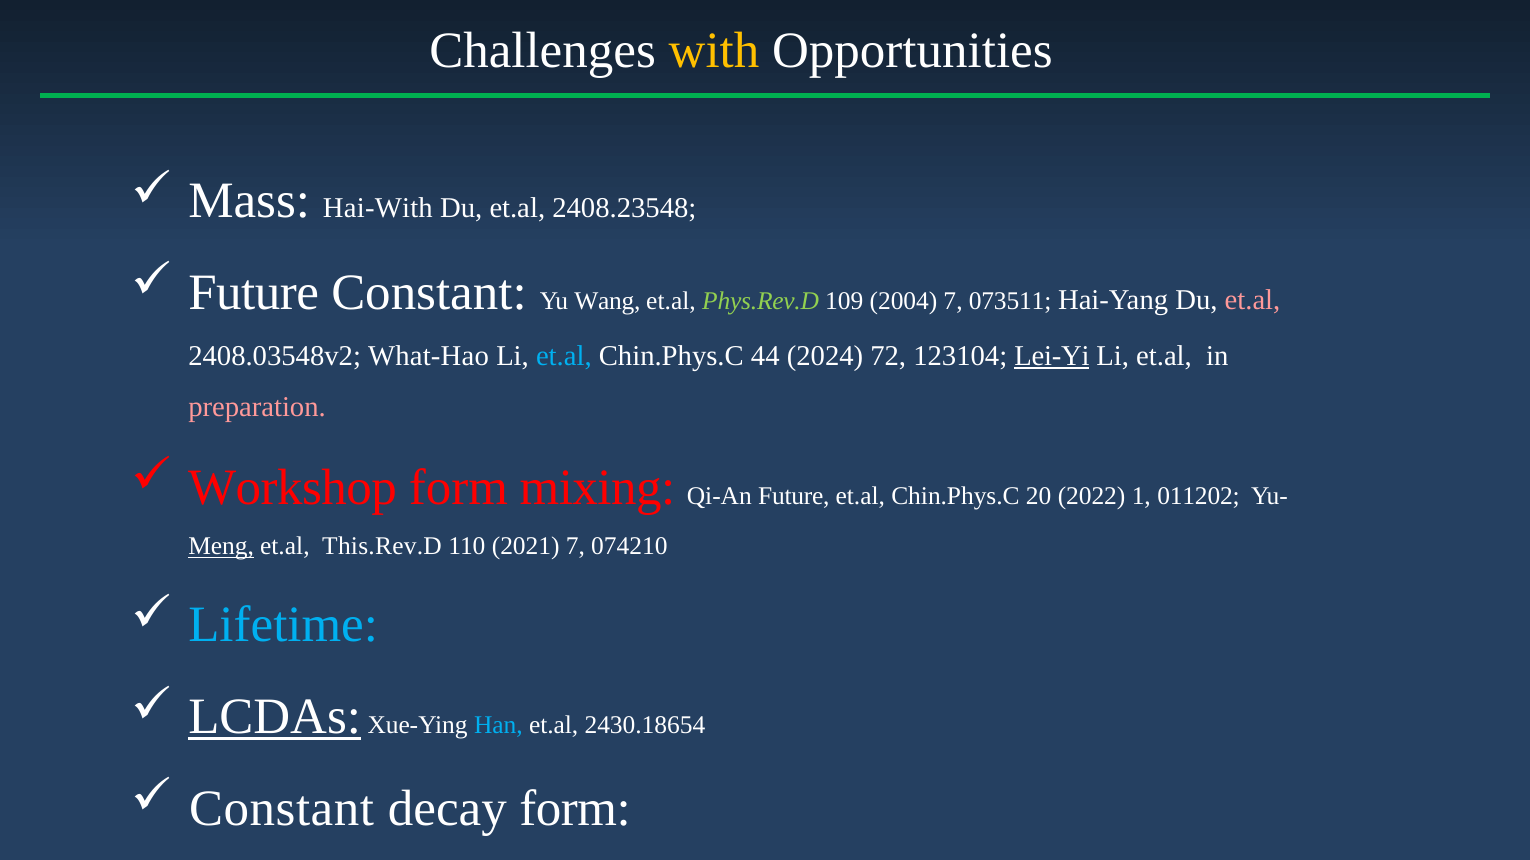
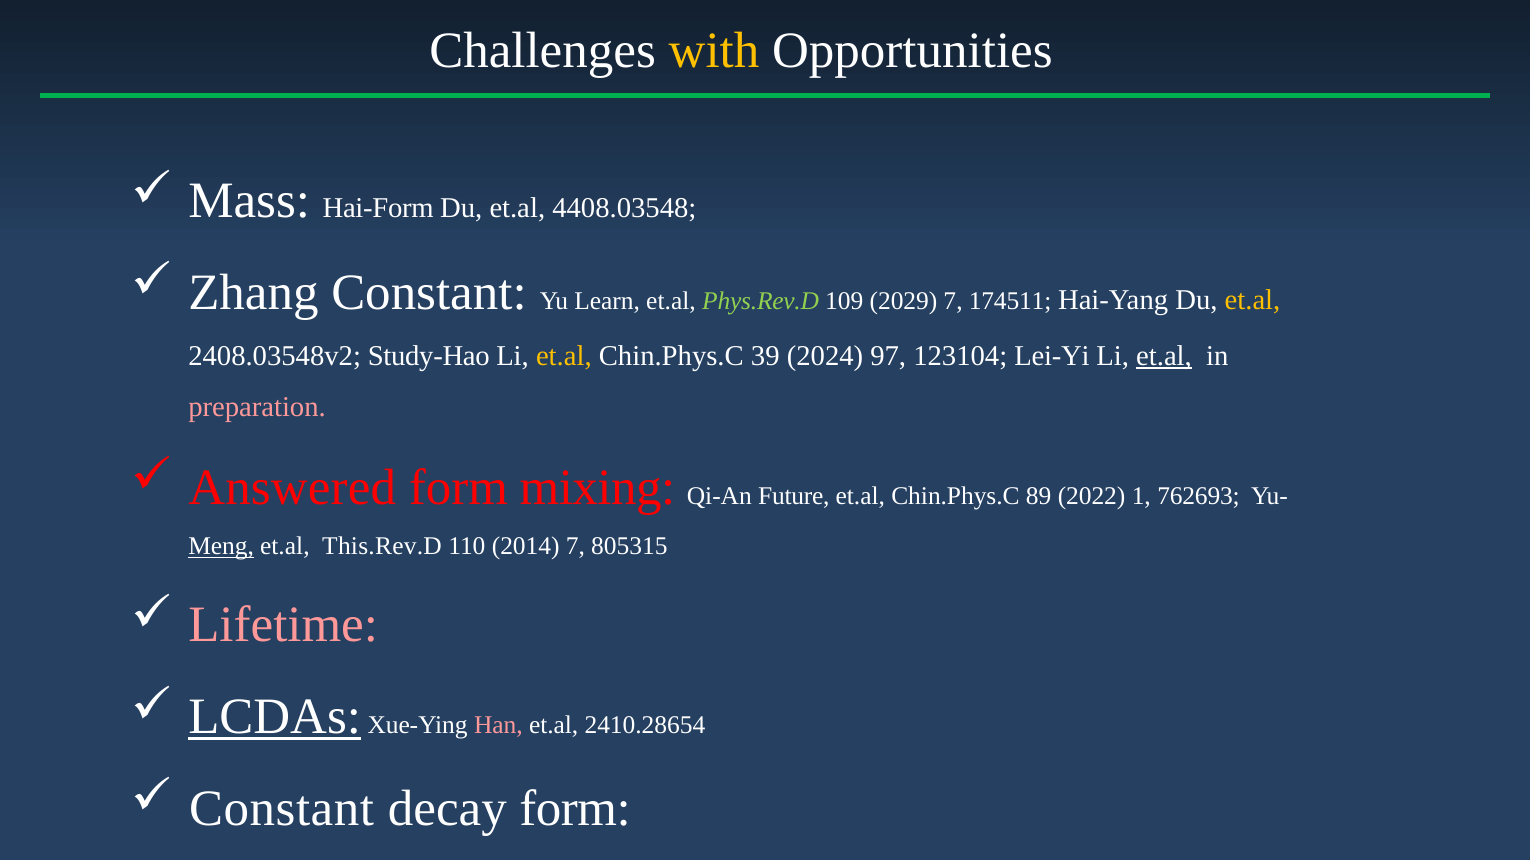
Hai-With: Hai-With -> Hai-Form (378, 208)
2408.23548: 2408.23548 -> 4408.03548 (624, 208)
Future: Future -> Zhang (253, 292)
Wang: Wang -> Learn (607, 301)
2004: 2004 -> 2029 (903, 301)
073511: 073511 -> 174511 (1010, 301)
et.al colour: pink -> yellow (1253, 300)
What-Hao: What-Hao -> Study-Hao (429, 356)
et.al colour: light blue -> yellow (564, 356)
44: 44 -> 39 (765, 356)
72: 72 -> 97 (888, 356)
Lei-Yi underline: present -> none (1052, 356)
et.al underline: none -> present (1164, 356)
Workshop: Workshop -> Answered (292, 488)
20: 20 -> 89 (1039, 496)
011202: 011202 -> 762693 (1198, 496)
2021: 2021 -> 2014 (526, 547)
074210: 074210 -> 805315 (629, 547)
Lifetime colour: light blue -> pink (283, 625)
Han colour: light blue -> pink (498, 725)
2430.18654: 2430.18654 -> 2410.28654 (645, 725)
